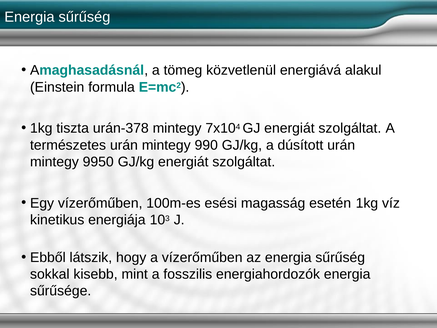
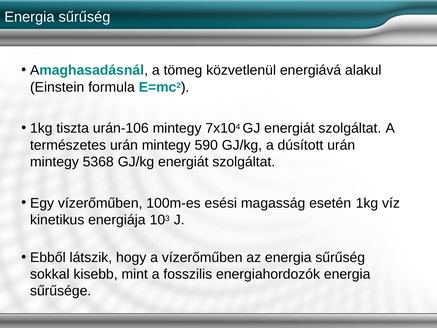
urán-378: urán-378 -> urán-106 (121, 128)
990: 990 -> 590 (206, 145)
9950: 9950 -> 5368 (98, 162)
